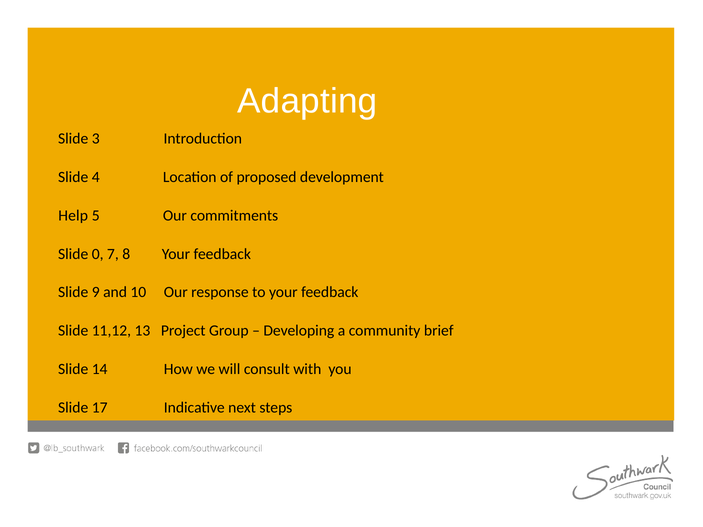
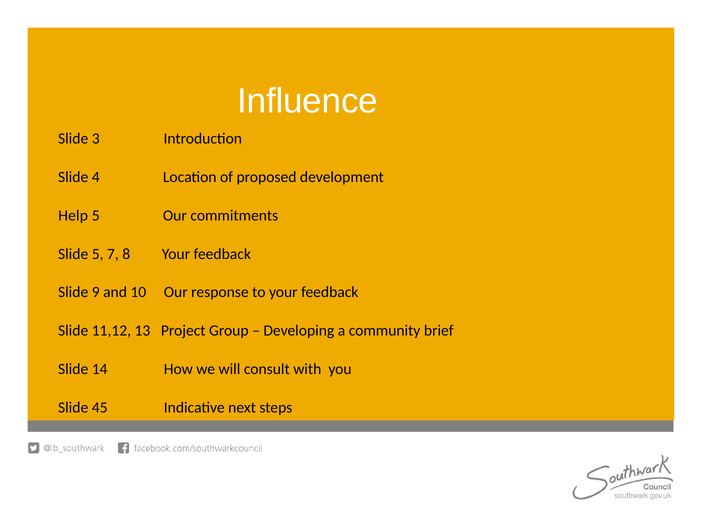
Adapting: Adapting -> Influence (308, 101)
Slide 0: 0 -> 5 (98, 254)
17: 17 -> 45 (100, 408)
